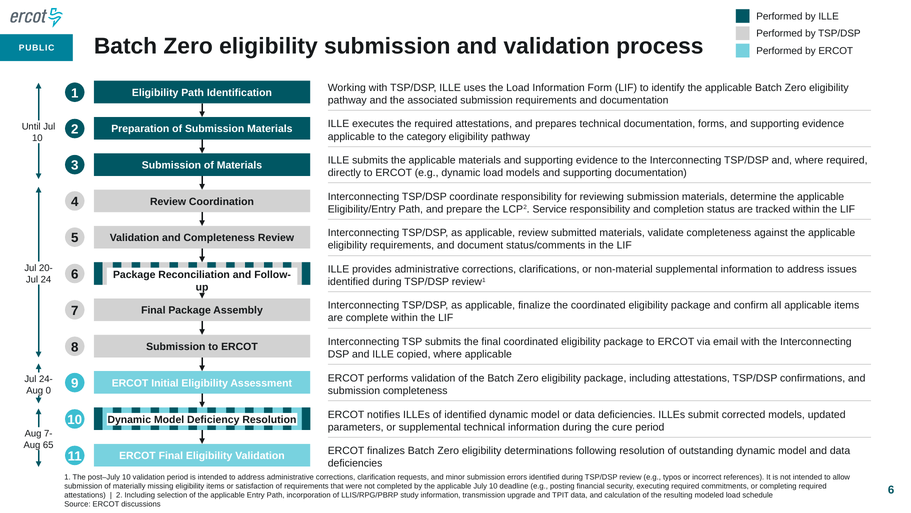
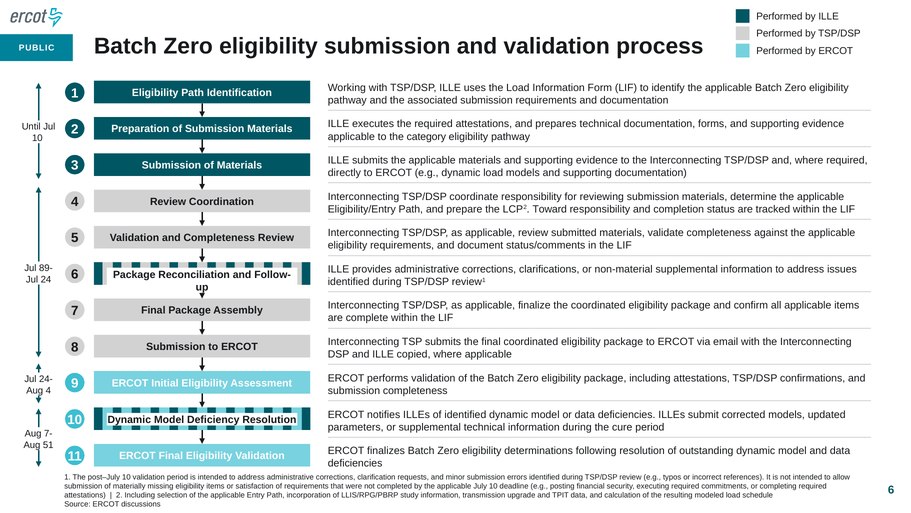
Service: Service -> Toward (550, 209)
20-: 20- -> 89- (46, 268)
Aug 0: 0 -> 4 (48, 390)
65: 65 -> 51 (48, 445)
